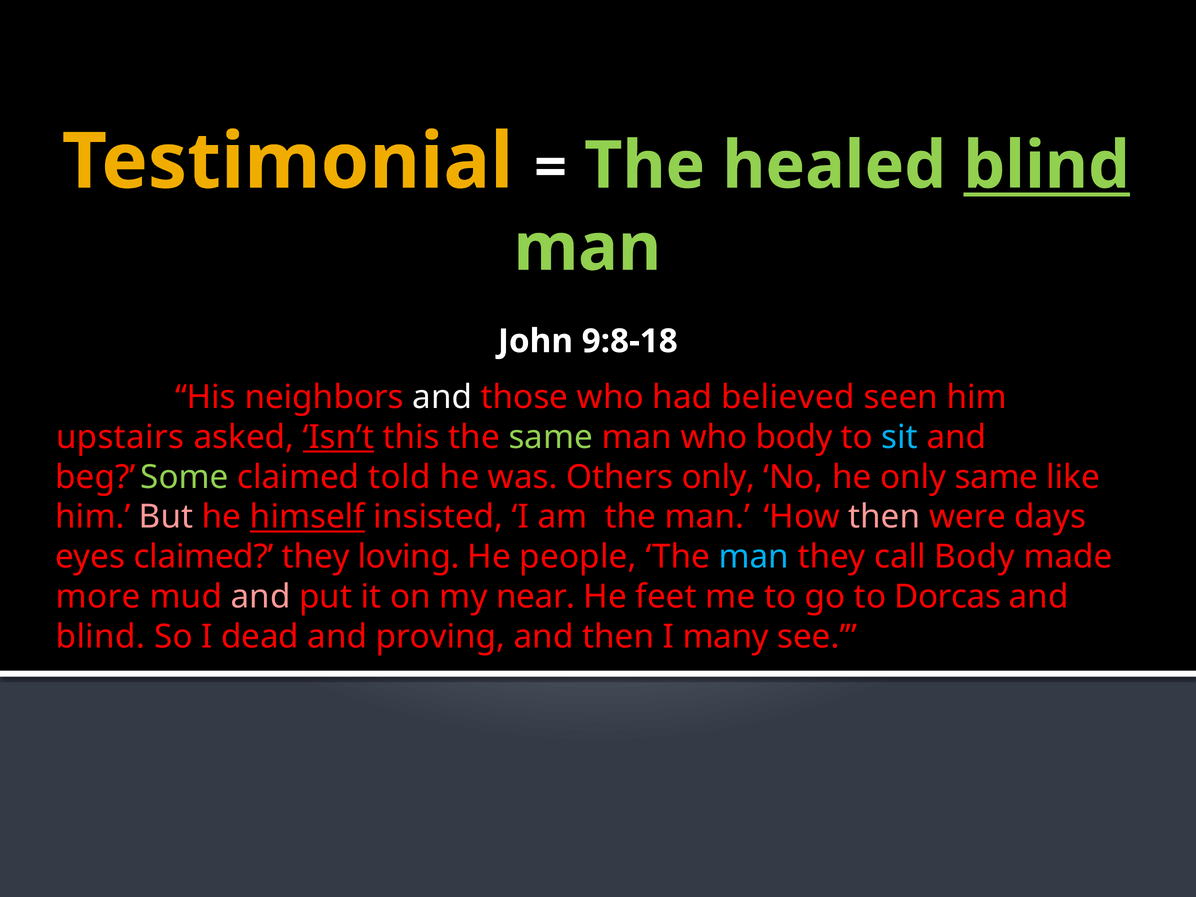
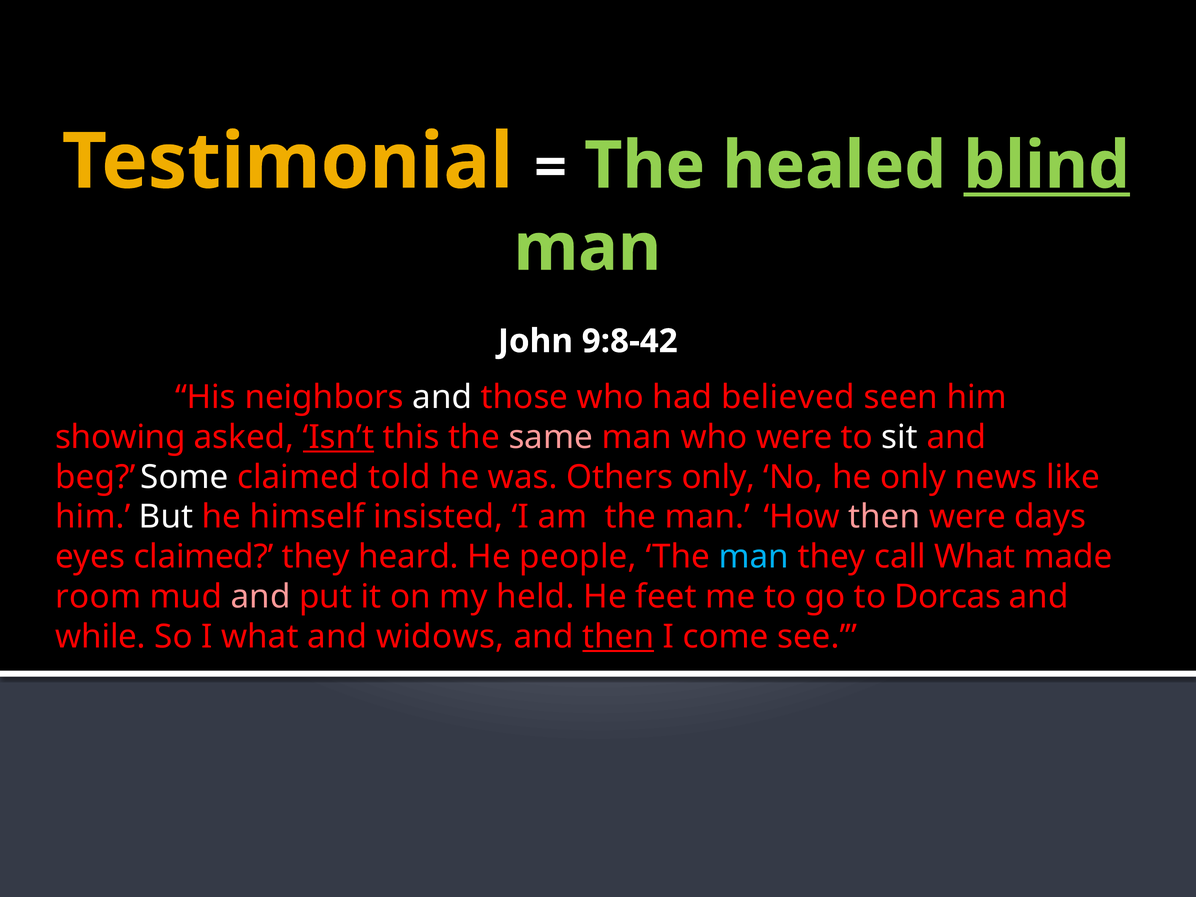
9:8-18: 9:8-18 -> 9:8-42 (630, 341)
upstairs: upstairs -> showing (120, 437)
same colour: light green -> pink (551, 437)
who body: body -> were (794, 437)
sit colour: light blue -> white (900, 437)
Some colour: light green -> white (184, 477)
only same: same -> news (996, 477)
But colour: pink -> white (166, 517)
himself underline: present -> none (307, 517)
loving: loving -> heard (408, 557)
call Body: Body -> What (975, 557)
more: more -> room (98, 597)
near: near -> held (535, 597)
blind: blind -> while (101, 637)
I dead: dead -> what (260, 637)
proving: proving -> widows (440, 637)
then underline: none -> present (618, 637)
many: many -> come (726, 637)
